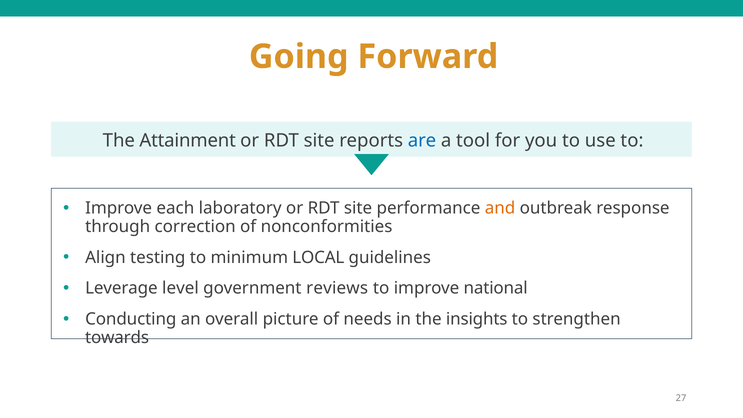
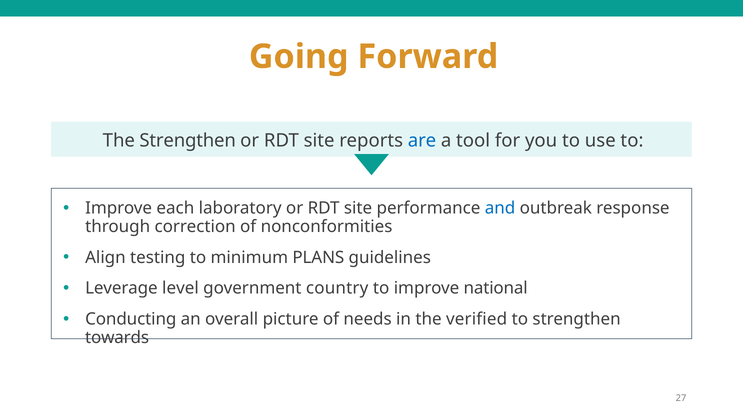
The Attainment: Attainment -> Strengthen (188, 140)
and colour: orange -> blue (500, 208)
LOCAL: LOCAL -> PLANS (318, 257)
reviews: reviews -> country (337, 288)
insights: insights -> verified (477, 319)
